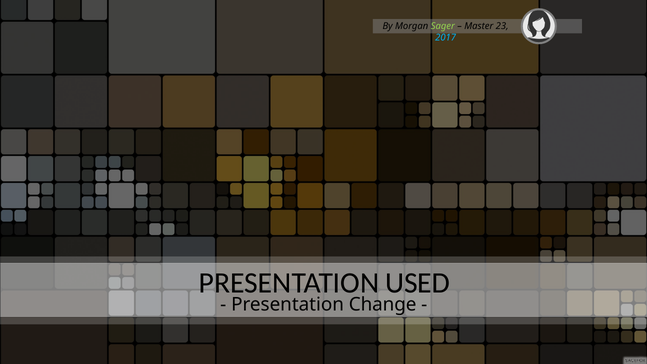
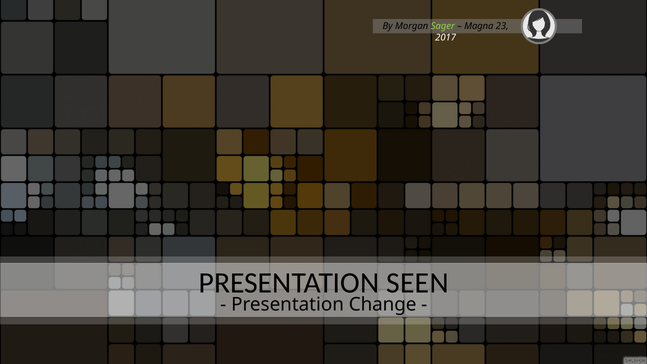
Master: Master -> Magna (479, 26)
2017 colour: light blue -> white (446, 37)
USED: USED -> SEEN (417, 283)
